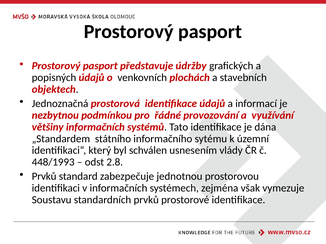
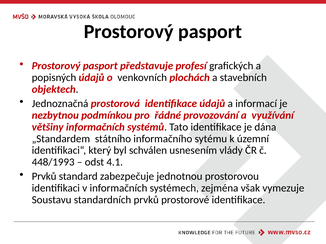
údržby: údržby -> profesí (191, 66)
2.8: 2.8 -> 4.1 (115, 162)
